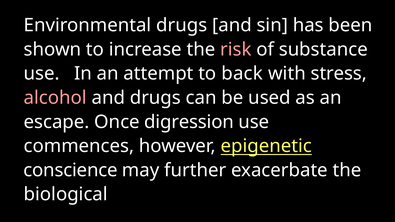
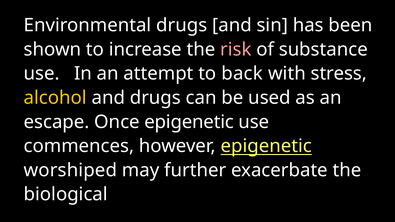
alcohol colour: pink -> yellow (55, 98)
Once digression: digression -> epigenetic (189, 122)
conscience: conscience -> worshiped (70, 170)
